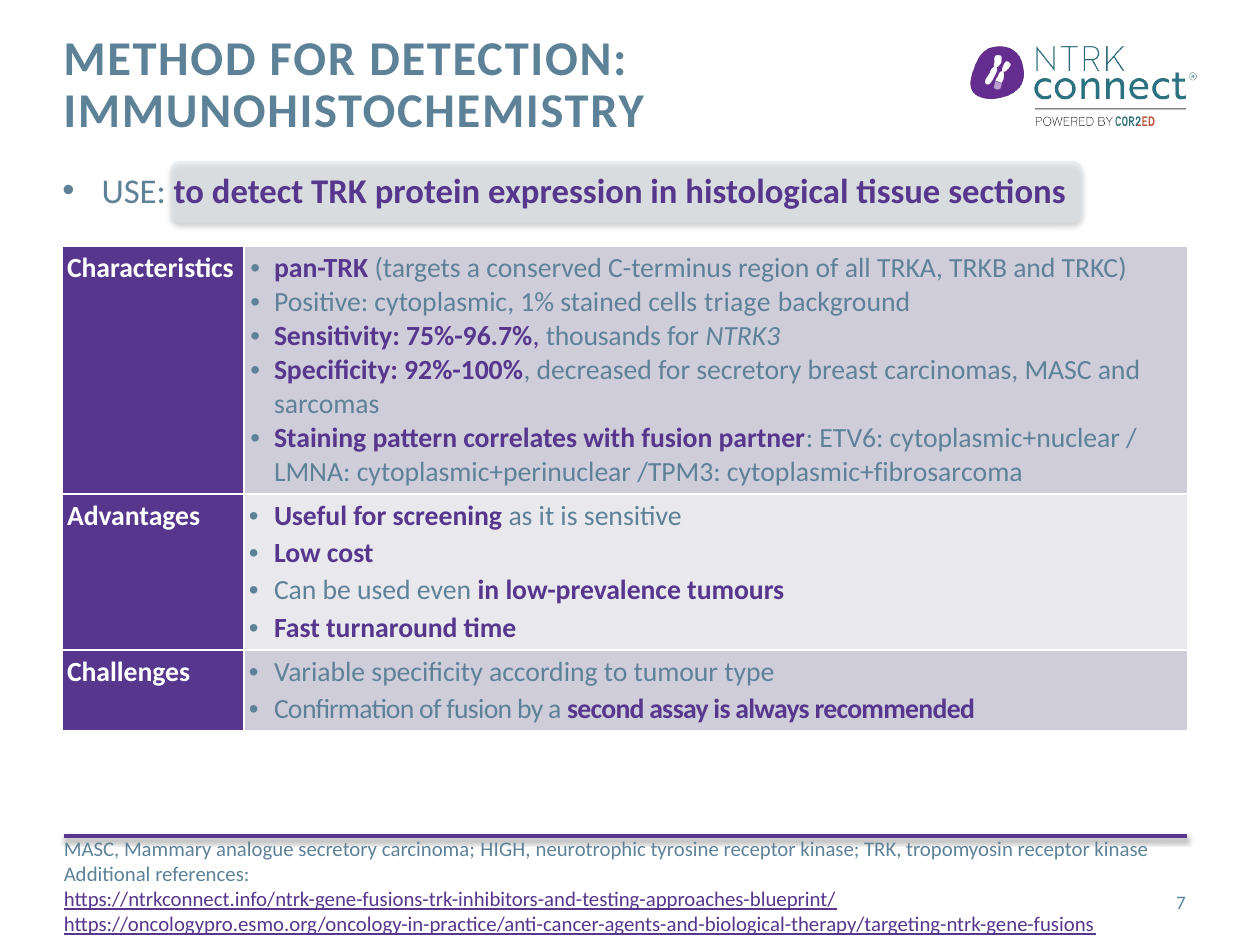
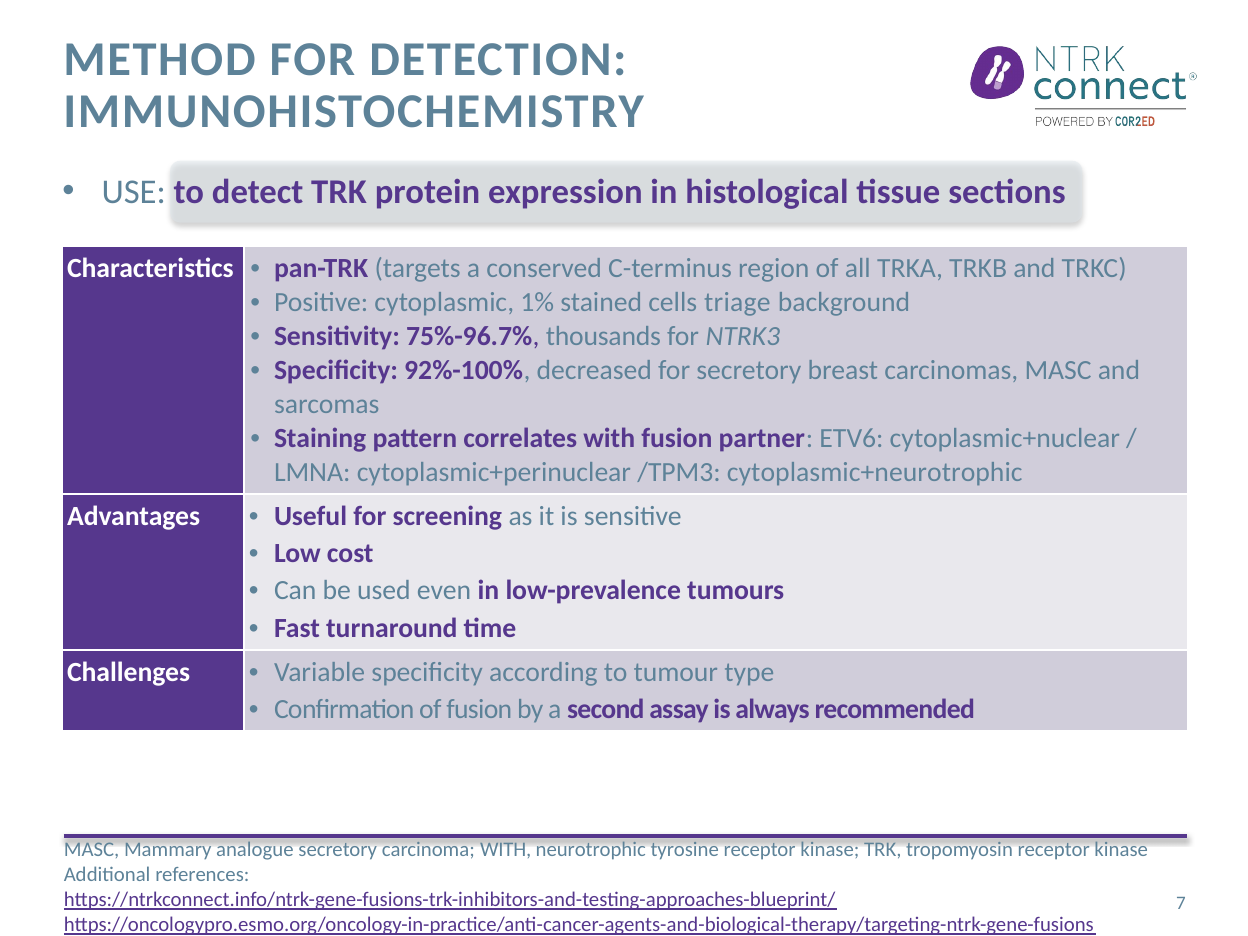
cytoplasmic+fibrosarcoma: cytoplasmic+fibrosarcoma -> cytoplasmic+neurotrophic (875, 472)
carcinoma HIGH: HIGH -> WITH (506, 850)
